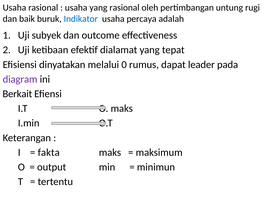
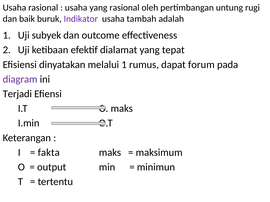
Indikator colour: blue -> purple (81, 19)
percaya: percaya -> tambah (141, 19)
melalui 0: 0 -> 1 (124, 65)
leader: leader -> forum (201, 65)
Berkait: Berkait -> Terjadi (17, 94)
